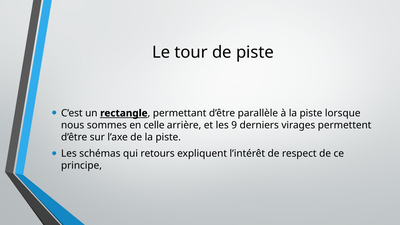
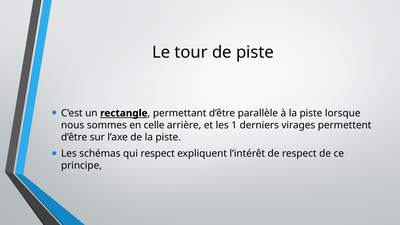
9: 9 -> 1 (234, 125)
qui retours: retours -> respect (158, 154)
